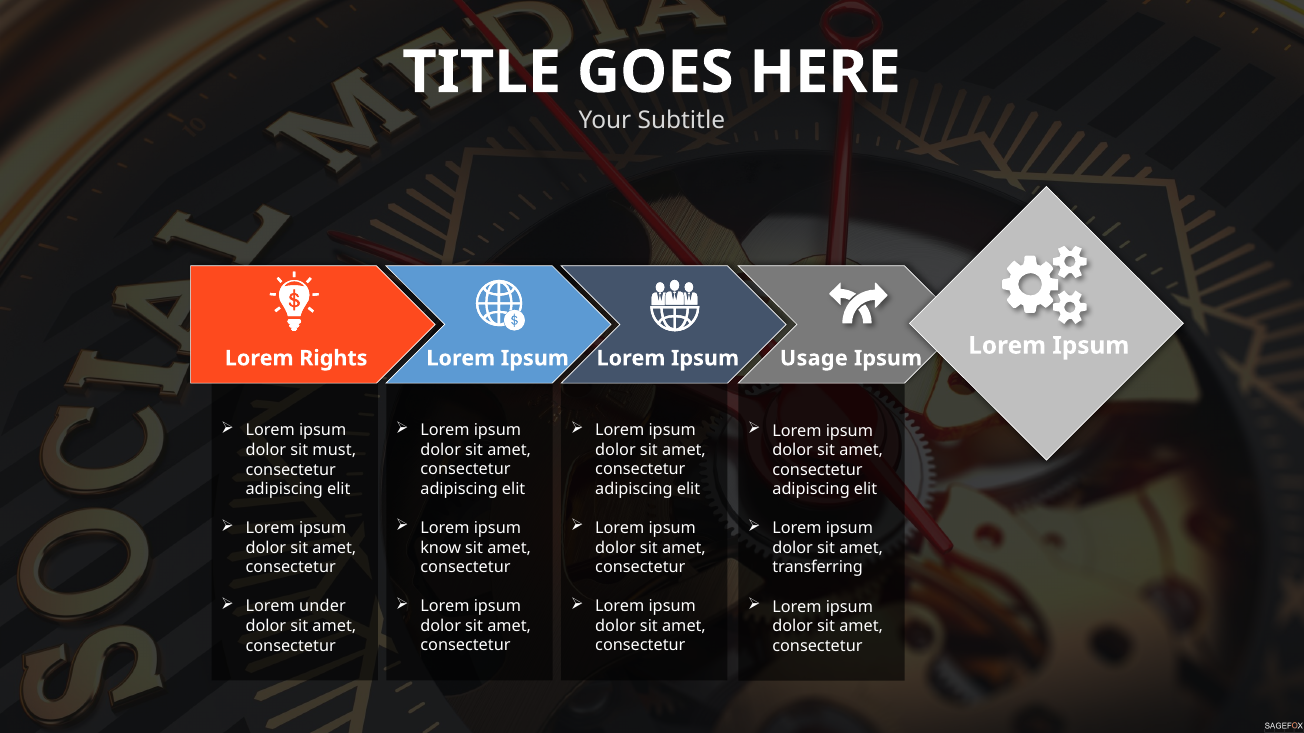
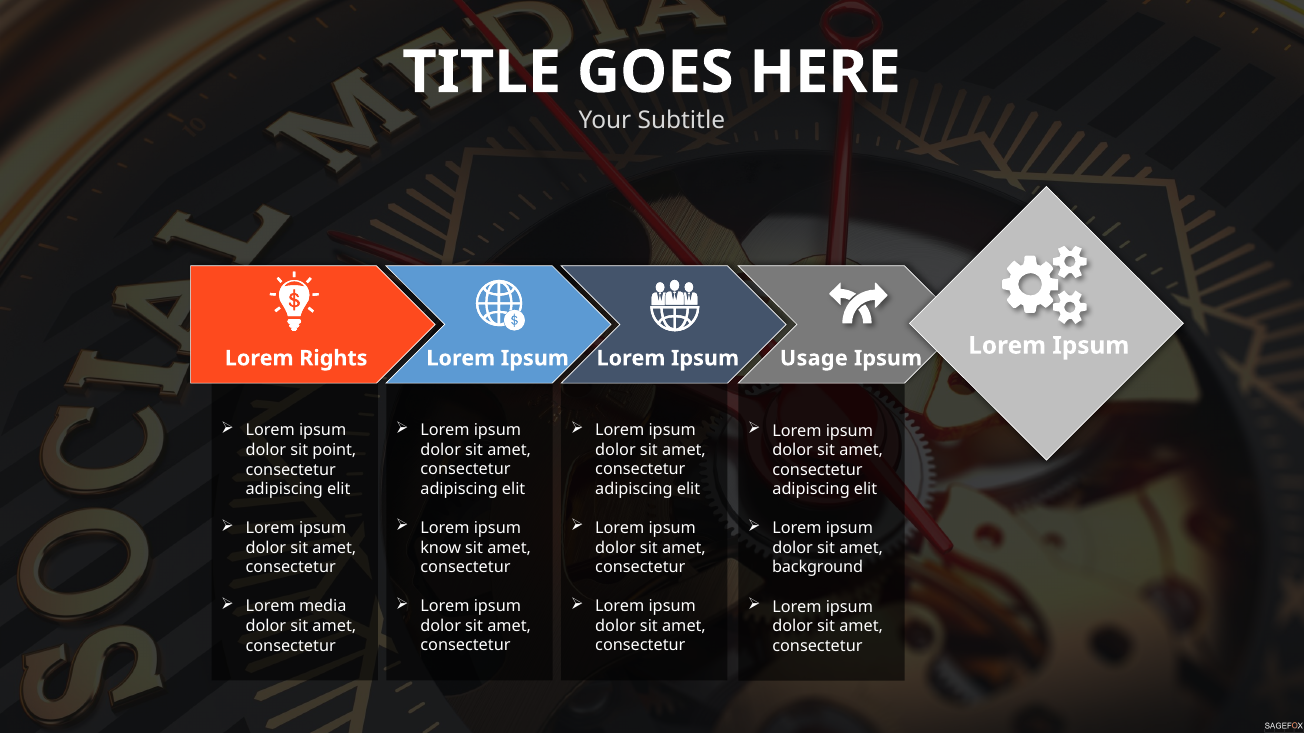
must: must -> point (334, 450)
transferring: transferring -> background (818, 568)
under: under -> media (323, 607)
